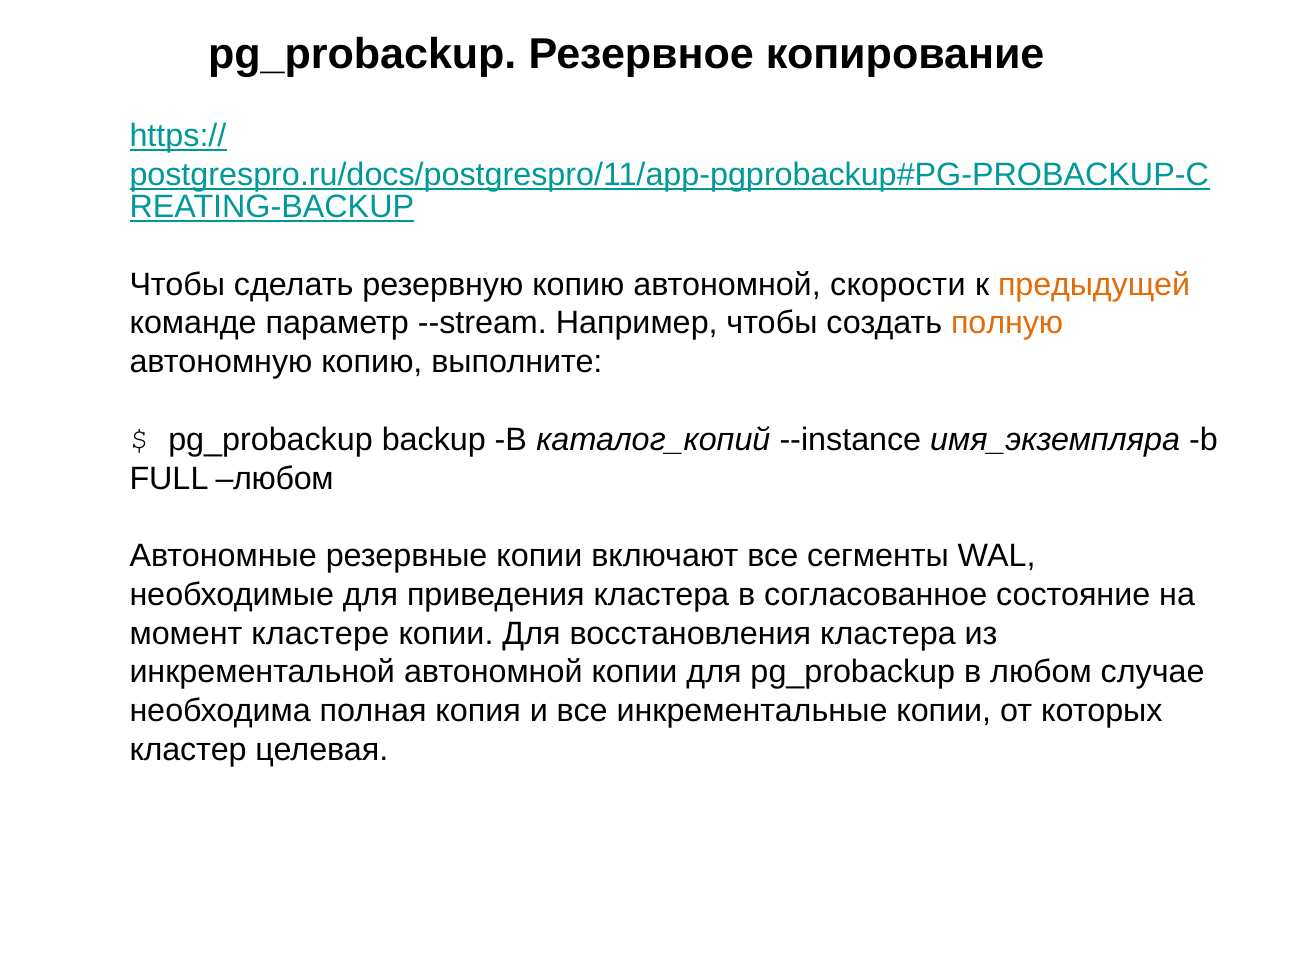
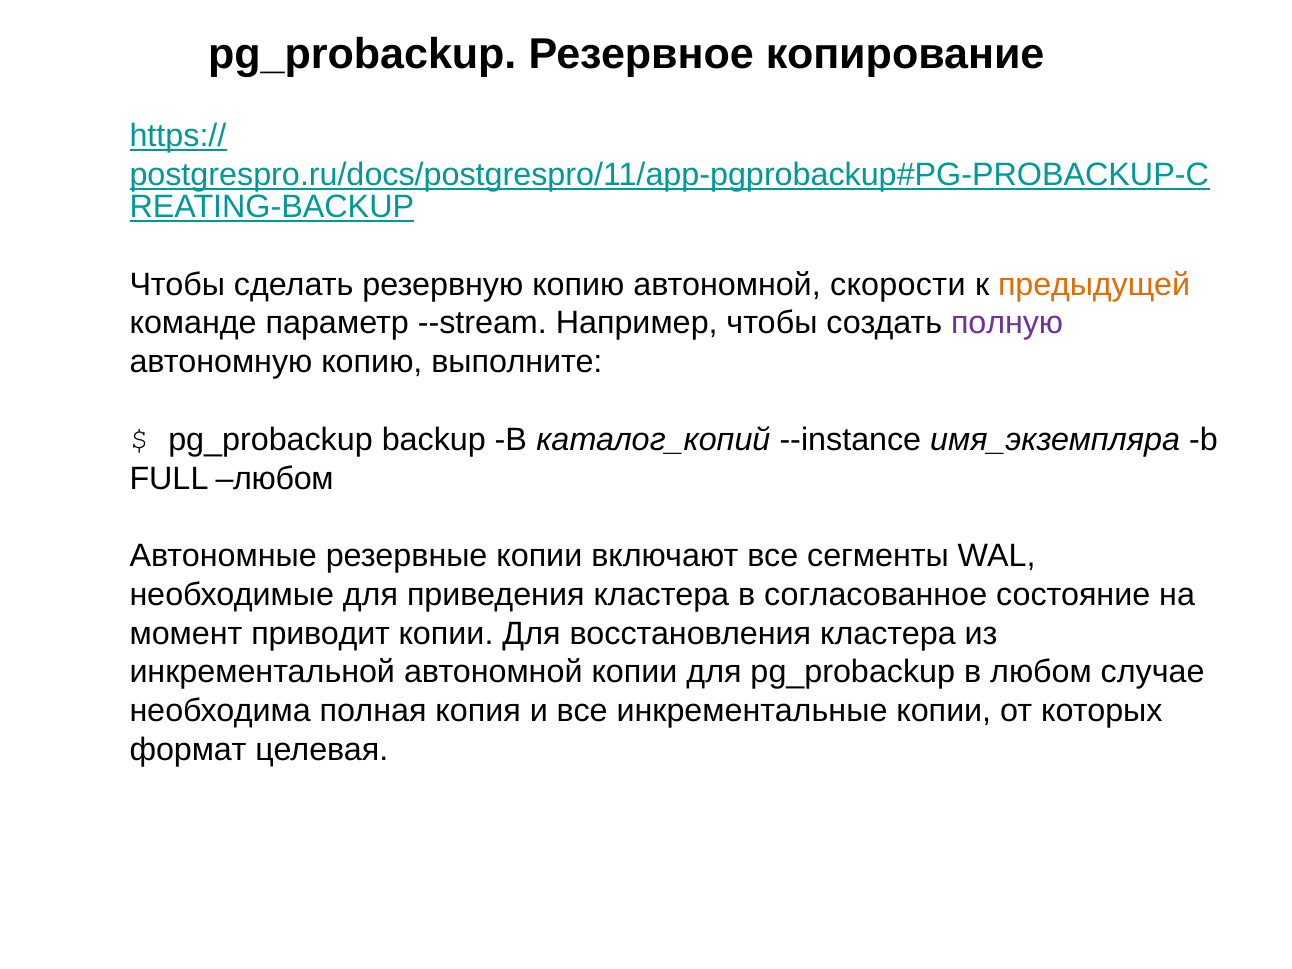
полную colour: orange -> purple (1007, 323)
кластере: кластере -> приводит (321, 633)
кластер: кластер -> формат (188, 750)
